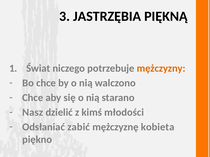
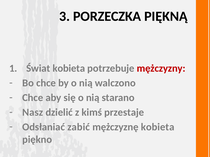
JASTRZĘBIA: JASTRZĘBIA -> PORZECZKA (107, 16)
Świat niczego: niczego -> kobieta (69, 69)
mężczyzny colour: orange -> red (161, 69)
młodości: młodości -> przestaje (124, 113)
